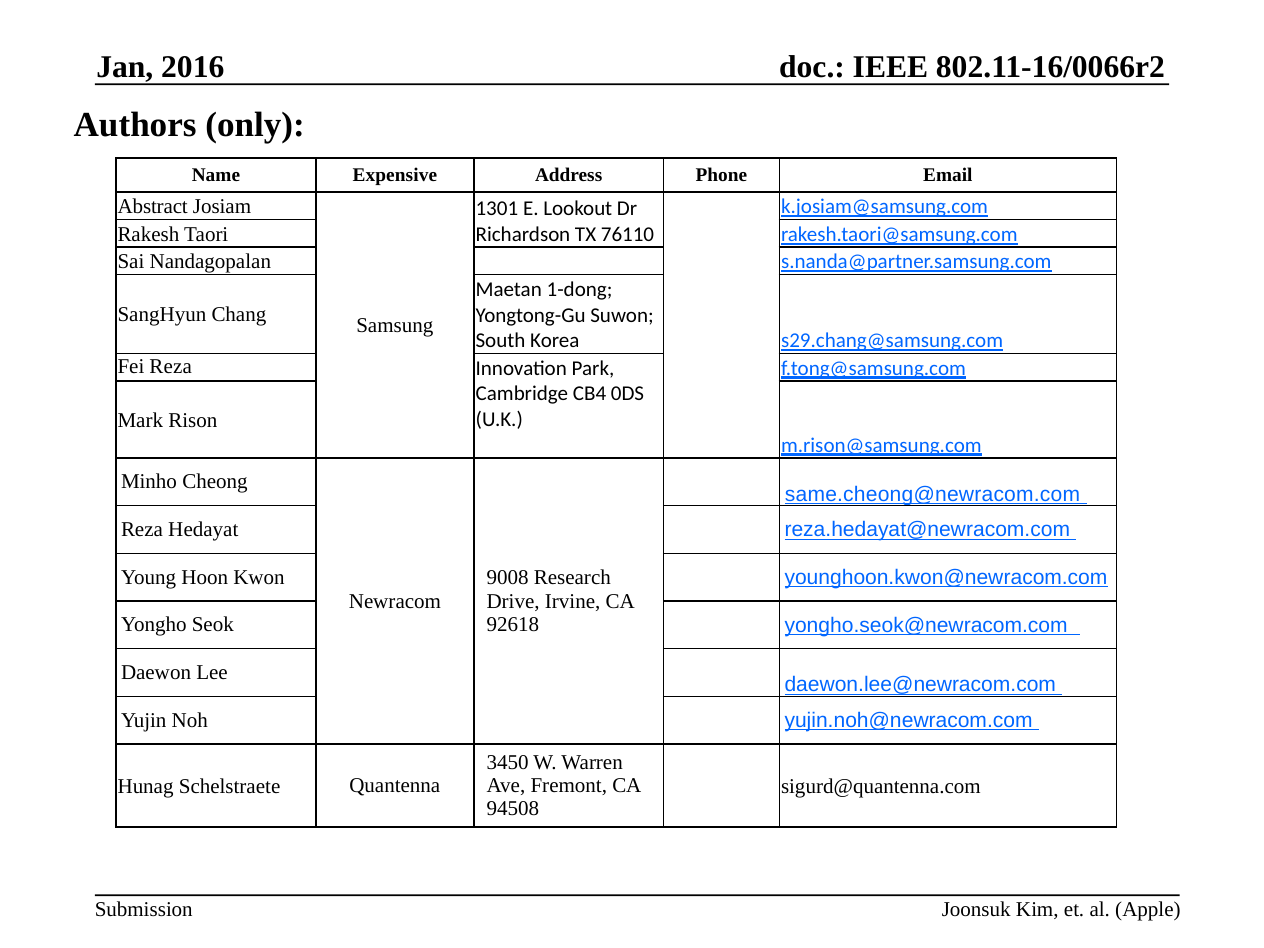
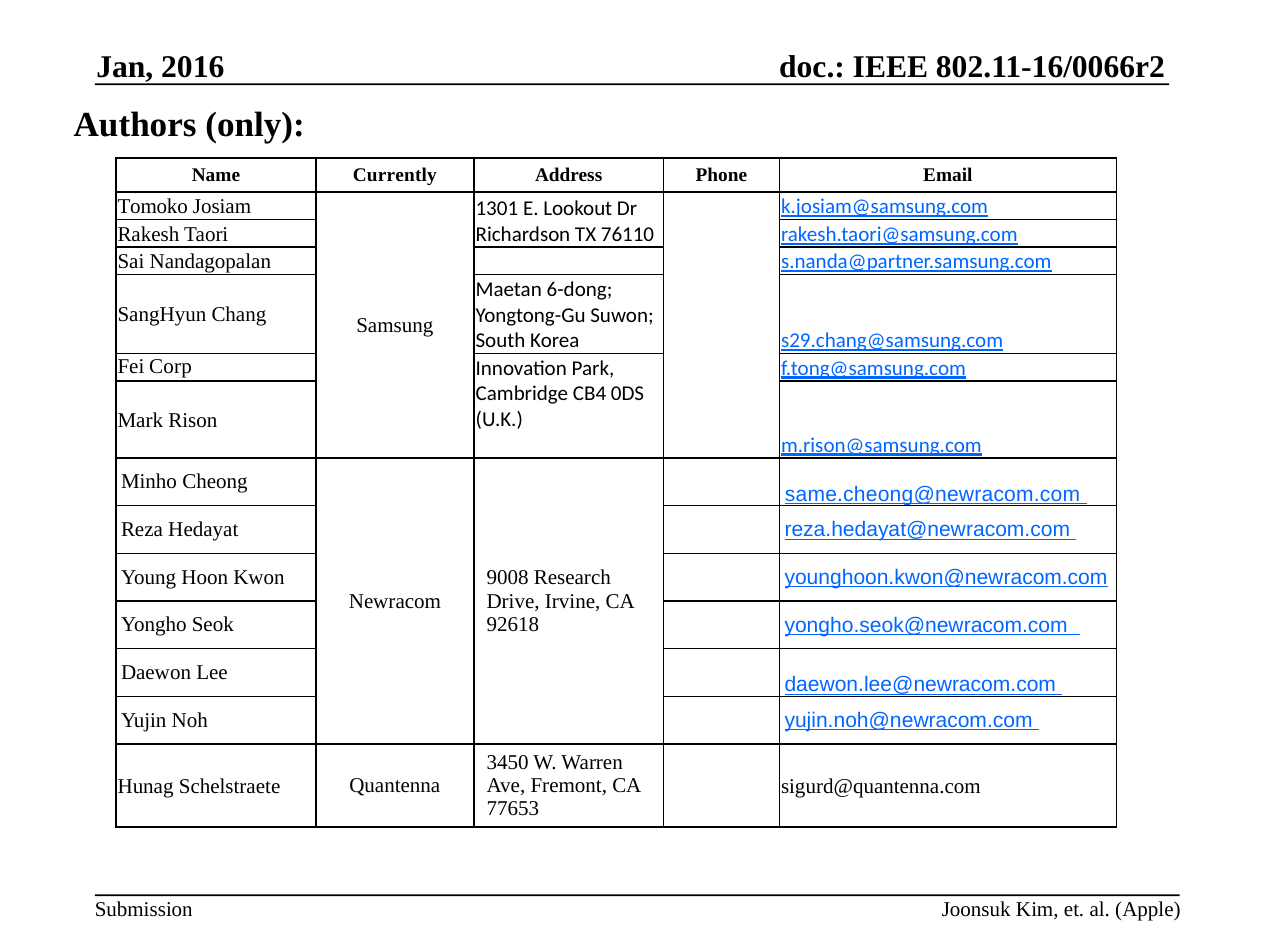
Expensive: Expensive -> Currently (395, 175)
Abstract: Abstract -> Tomoko (153, 207)
1-dong: 1-dong -> 6-dong (580, 289)
Fei Reza: Reza -> Corp (171, 367)
94508: 94508 -> 77653 (513, 809)
